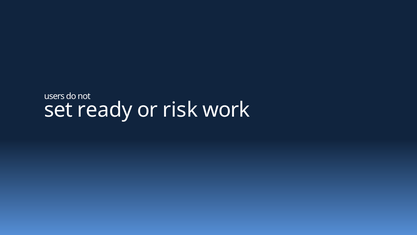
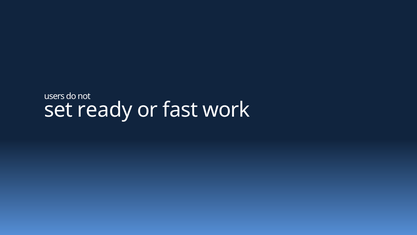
risk: risk -> fast (180, 110)
